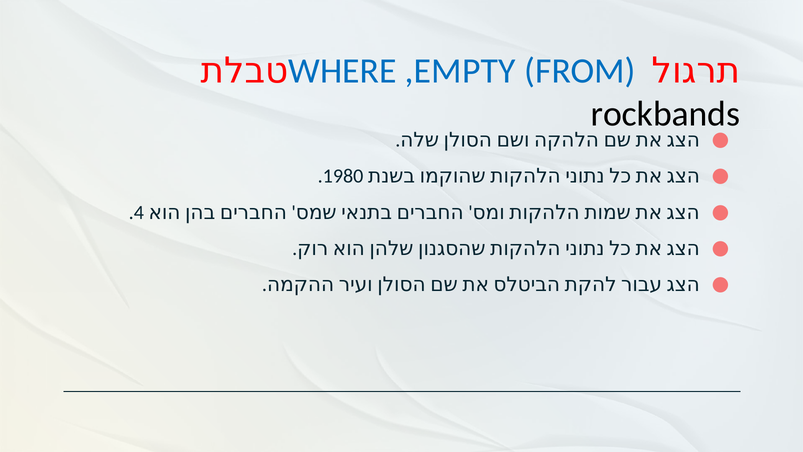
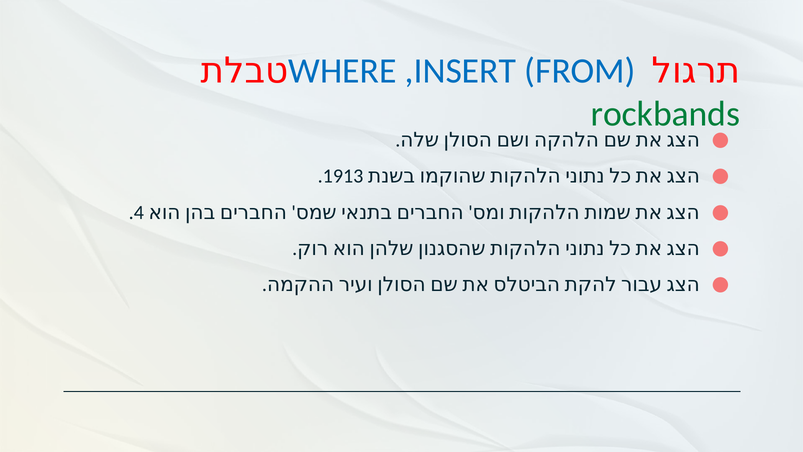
,EMPTY: ,EMPTY -> ,INSERT (460, 71)
rockbands colour: black -> green (665, 114)
1980: 1980 -> 1913 (343, 176)
